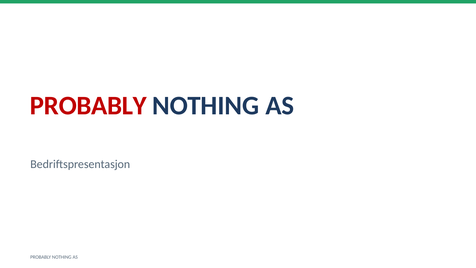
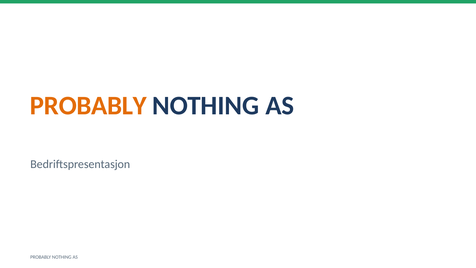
PROBABLY colour: red -> orange (88, 106)
